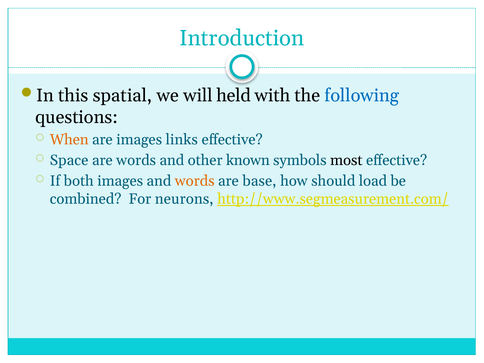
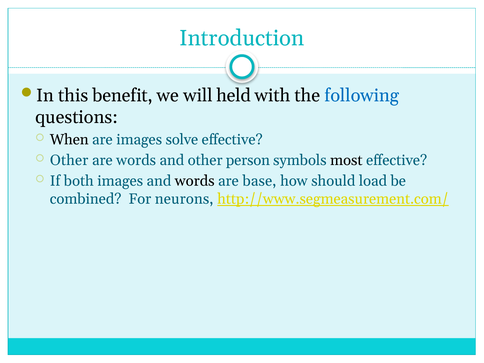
spatial: spatial -> benefit (123, 95)
When colour: orange -> black (69, 140)
links: links -> solve (182, 140)
Space: Space -> Other (69, 160)
known: known -> person (248, 160)
words colour: orange -> black (195, 181)
